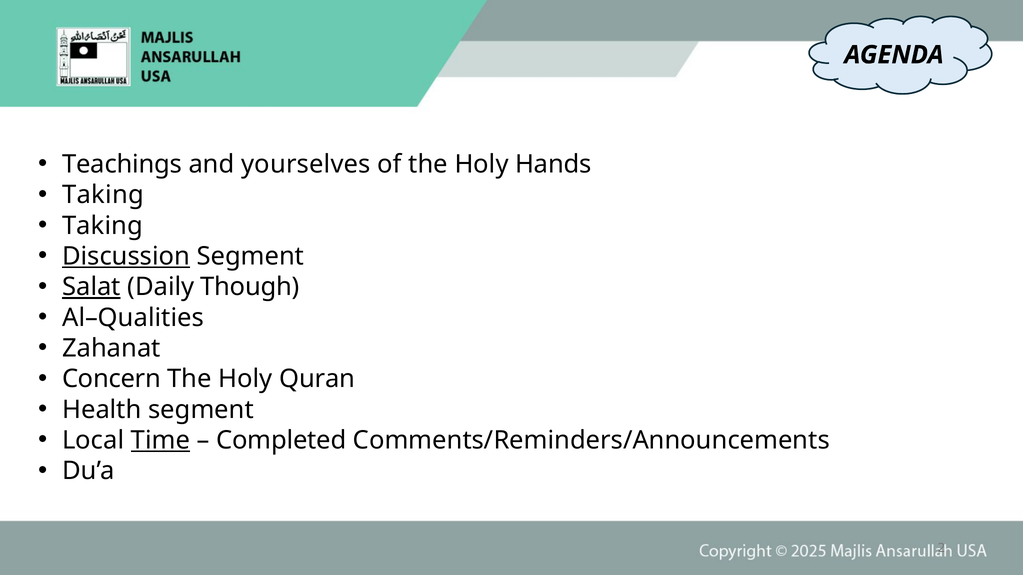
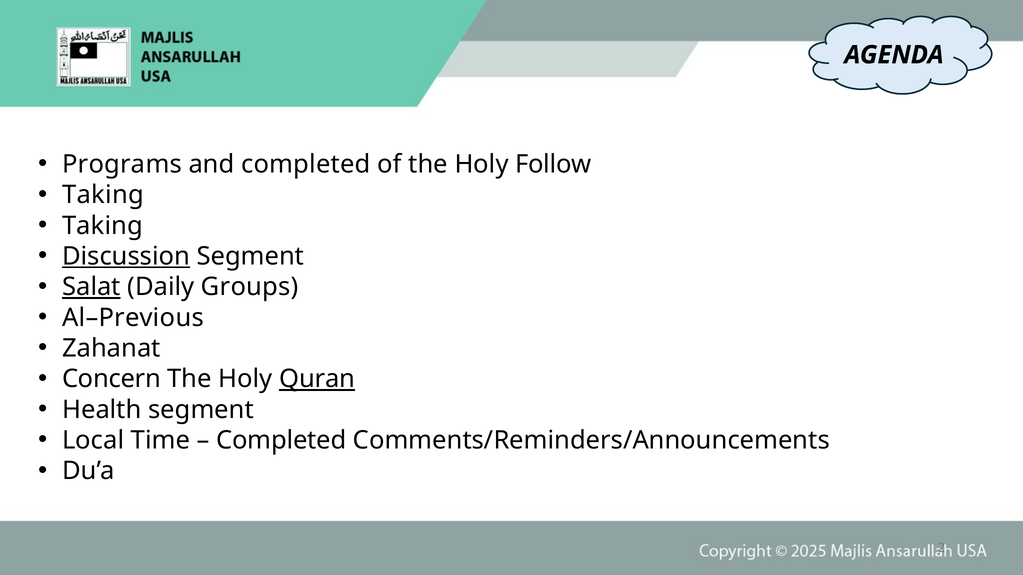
Teachings: Teachings -> Programs (122, 164)
and yourselves: yourselves -> completed (306, 164)
Hands: Hands -> Follow (553, 164)
Though: Though -> Groups (250, 287)
Al–Qualities: Al–Qualities -> Al–Previous (133, 318)
Quran underline: none -> present (317, 379)
Time underline: present -> none (160, 441)
